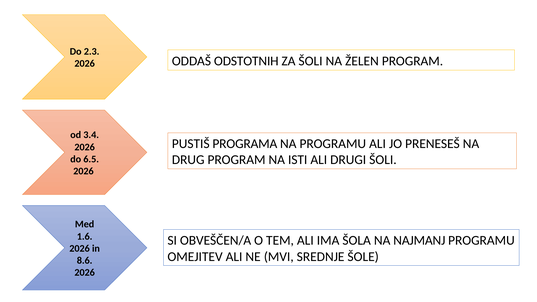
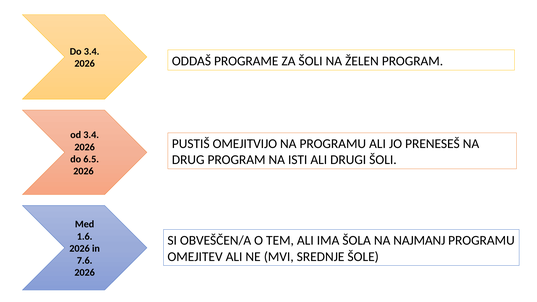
Do 2.3: 2.3 -> 3.4 (92, 52)
ODSTOTNIH: ODSTOTNIH -> PROGRAME (246, 61)
PROGRAMA: PROGRAMA -> OMEJITVIJO (245, 144)
8.6: 8.6 -> 7.6 (85, 261)
